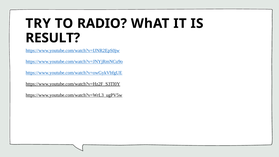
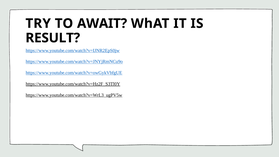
RADIO: RADIO -> AWAIT (102, 23)
